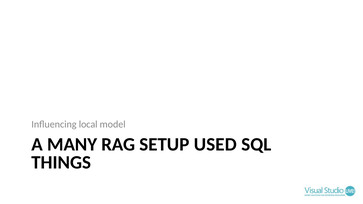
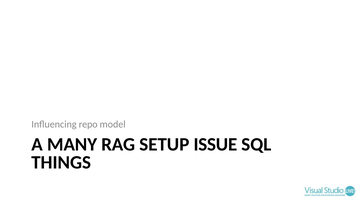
local: local -> repo (88, 125)
USED: USED -> ISSUE (215, 144)
